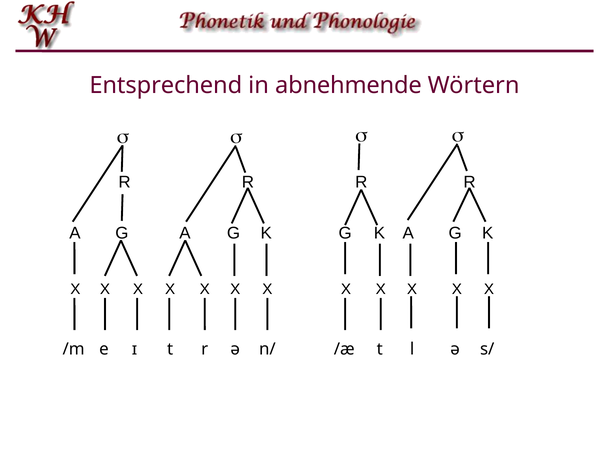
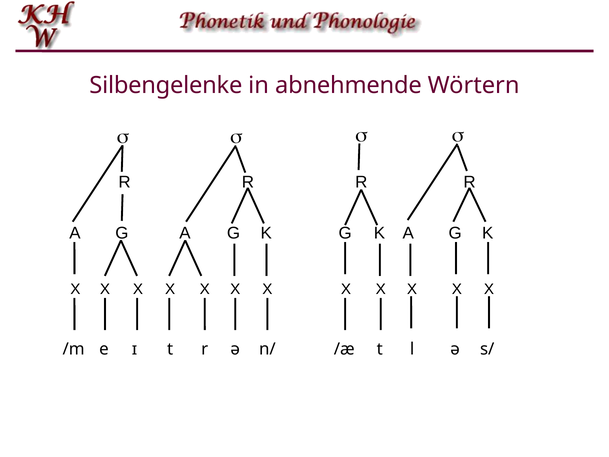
Entsprechend: Entsprechend -> Silbengelenke (166, 85)
